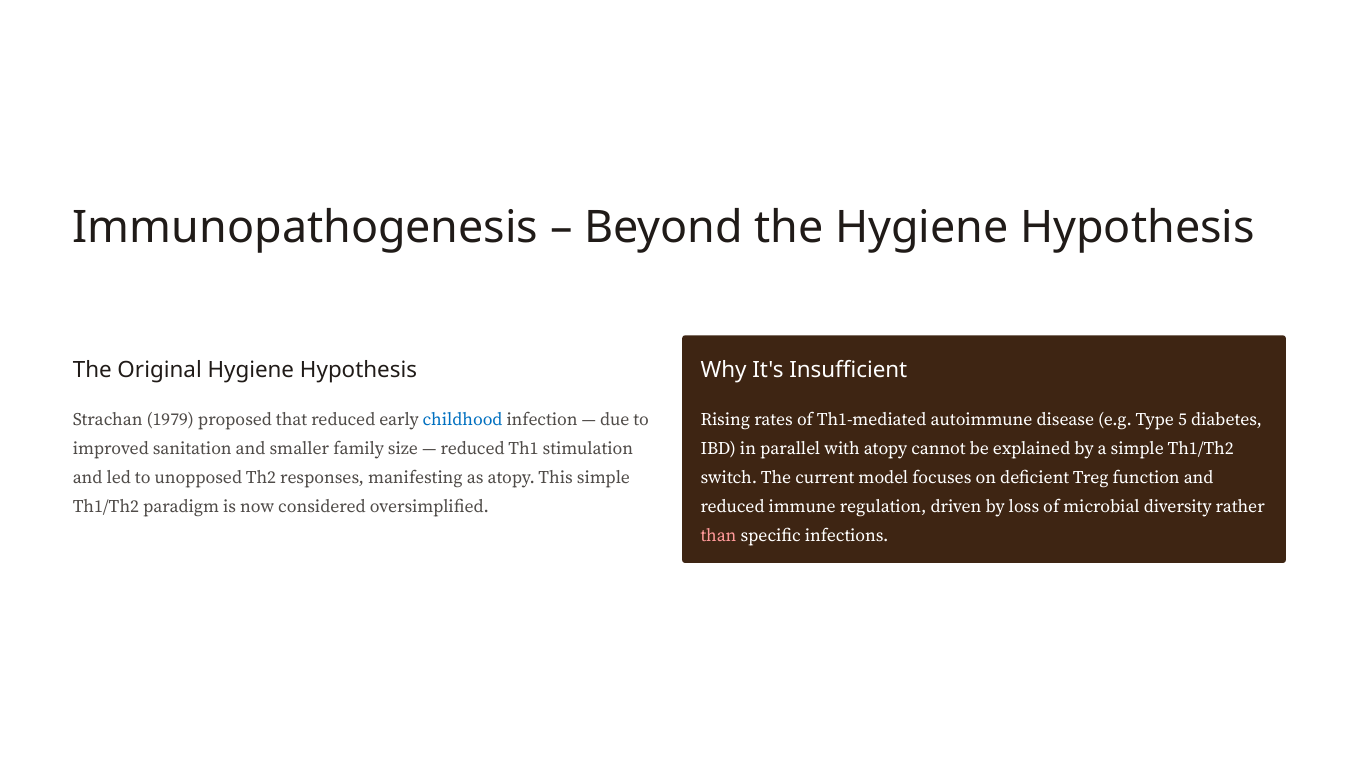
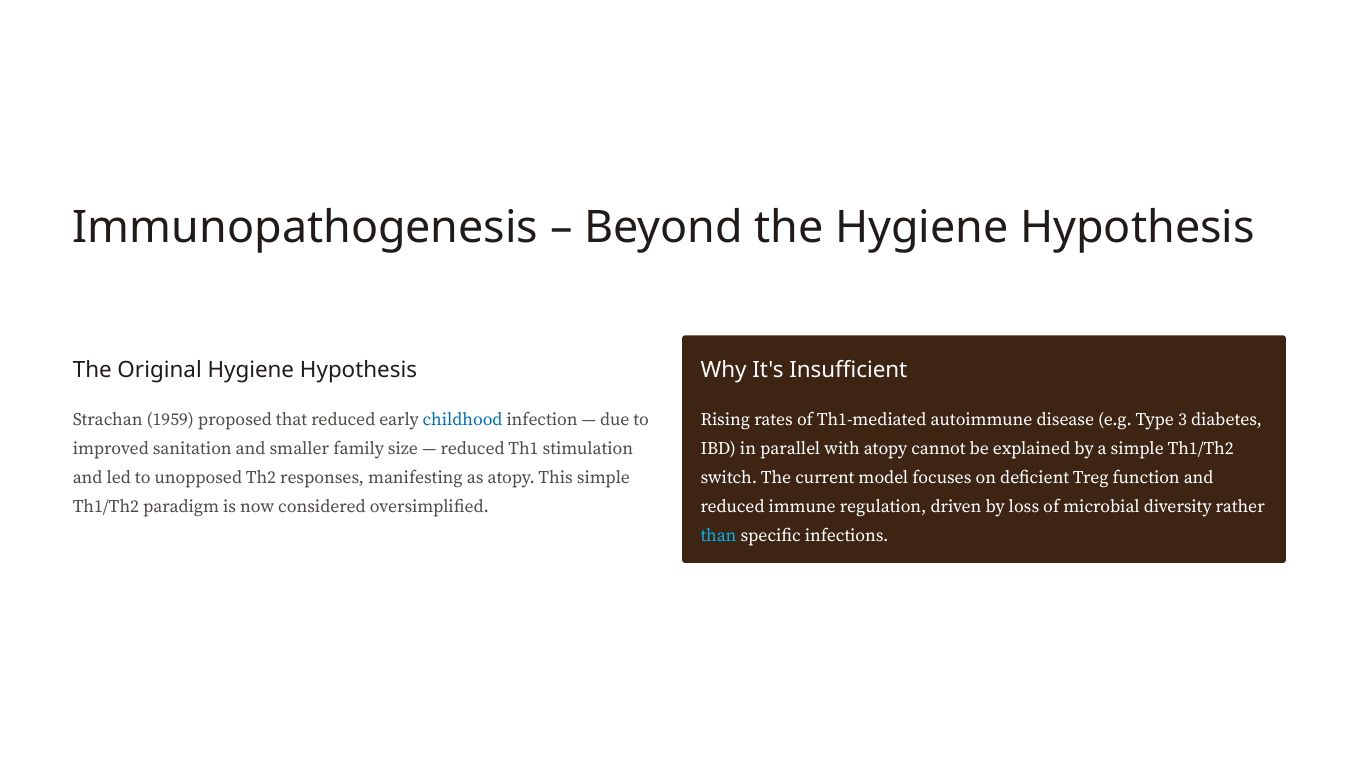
1979: 1979 -> 1959 (170, 420)
5: 5 -> 3 (1183, 420)
than colour: pink -> light blue (719, 536)
